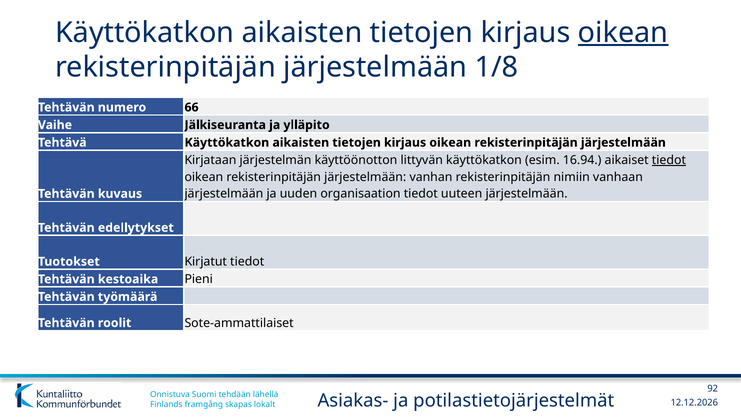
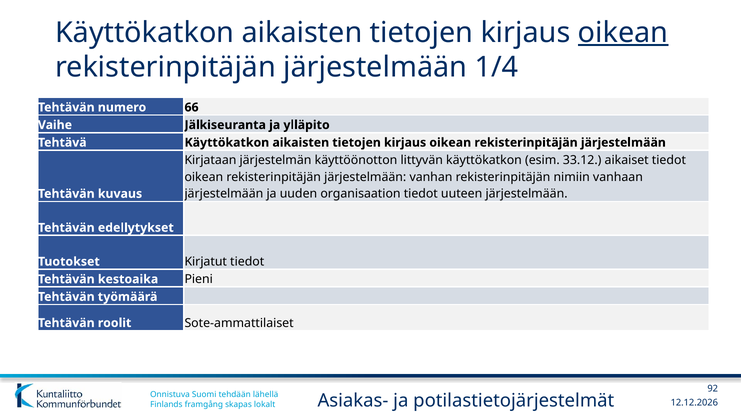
1/8: 1/8 -> 1/4 (496, 67)
16.94: 16.94 -> 33.12 (582, 160)
tiedot underline: present -> none (669, 160)
